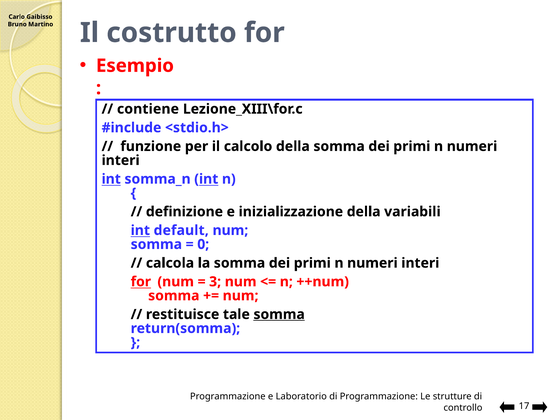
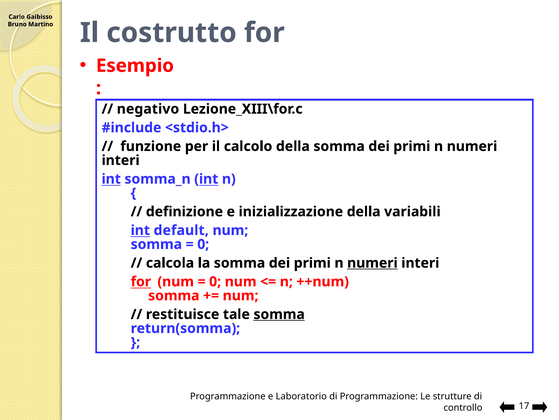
contiene: contiene -> negativo (148, 109)
numeri underline: none -> present (372, 263)
3: 3 -> 0 (215, 281)
